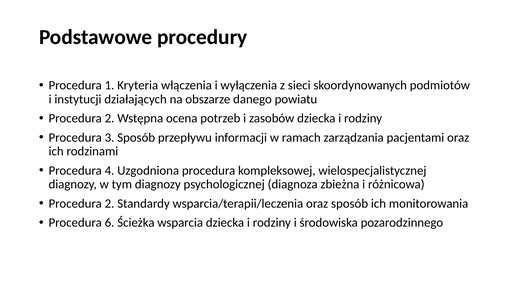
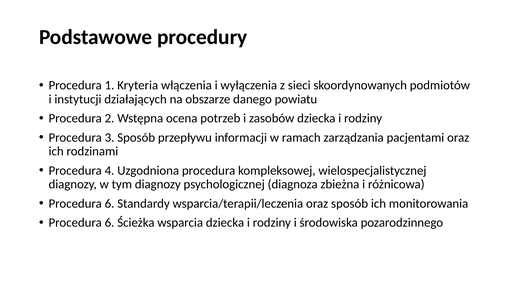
2: 2 -> 6 (110, 203)
